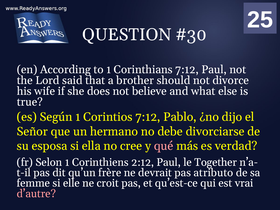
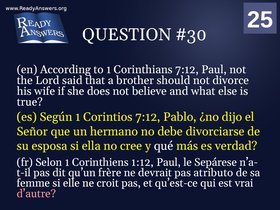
qué colour: pink -> white (164, 146)
2:12: 2:12 -> 1:12 (142, 162)
Together: Together -> Sepárese (216, 162)
